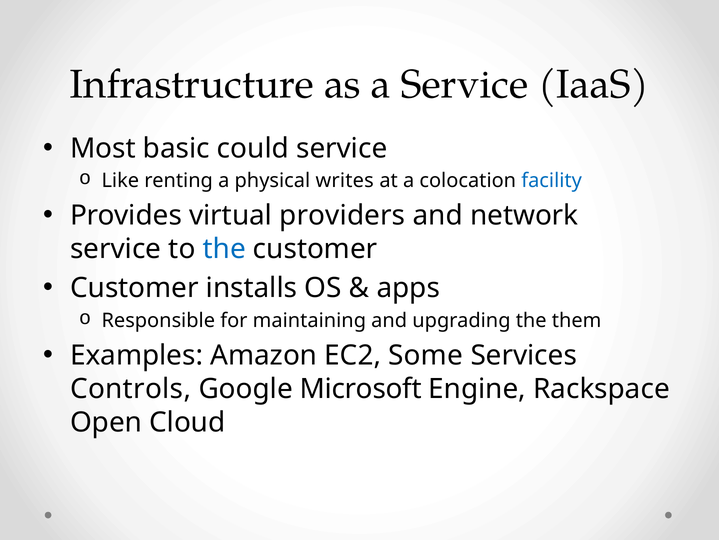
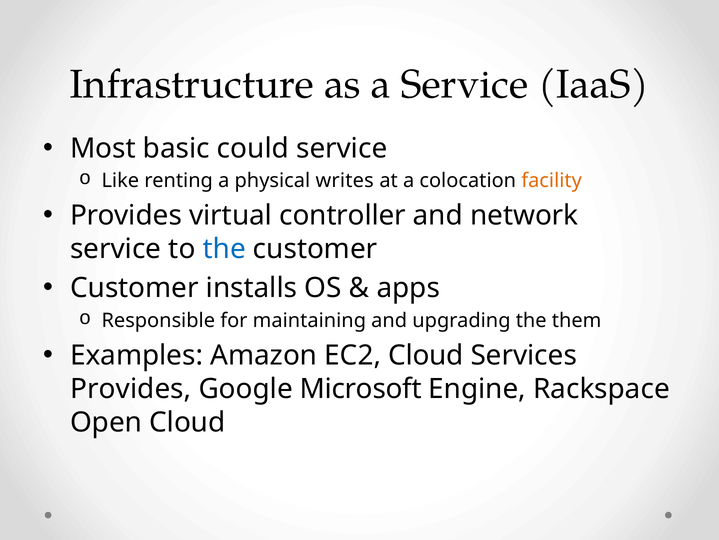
facility colour: blue -> orange (552, 180)
providers: providers -> controller (343, 215)
EC2 Some: Some -> Cloud (426, 355)
Controls: Controls -> Provides (131, 388)
